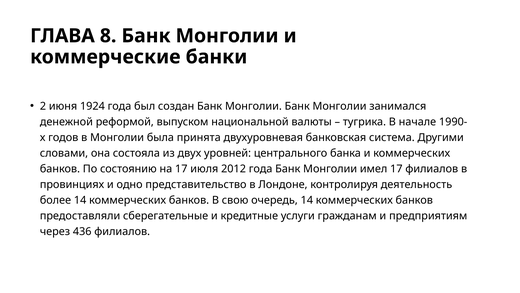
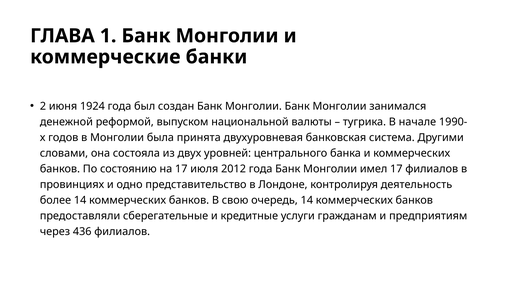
8: 8 -> 1 (108, 36)
